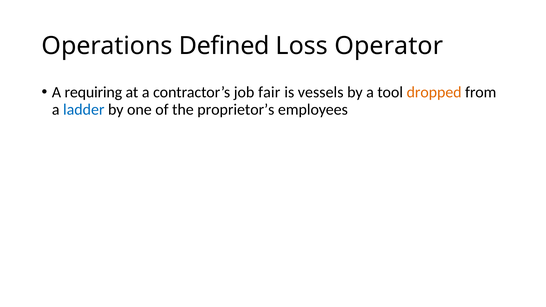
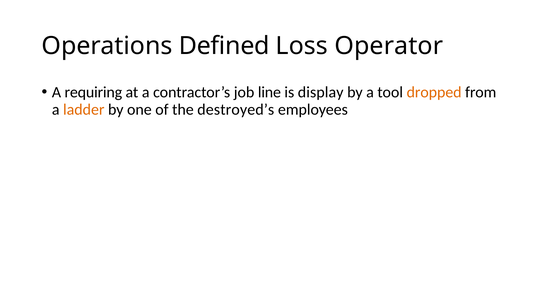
fair: fair -> line (269, 92)
vessels: vessels -> display (321, 92)
ladder colour: blue -> orange (84, 110)
proprietor’s: proprietor’s -> destroyed’s (236, 110)
